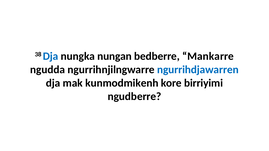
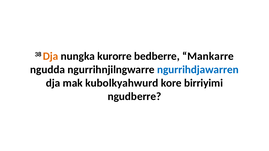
Dja colour: blue -> orange (51, 56)
nungan: nungan -> kurorre (115, 56)
kunmodmikenh: kunmodmikenh -> kubolkyahwurd (122, 83)
